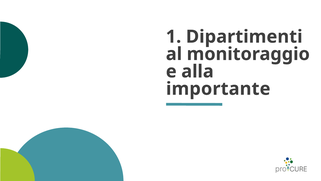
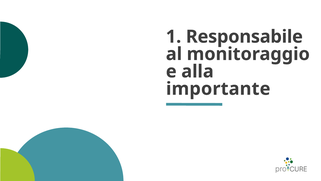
Dipartimenti: Dipartimenti -> Responsabile (244, 37)
